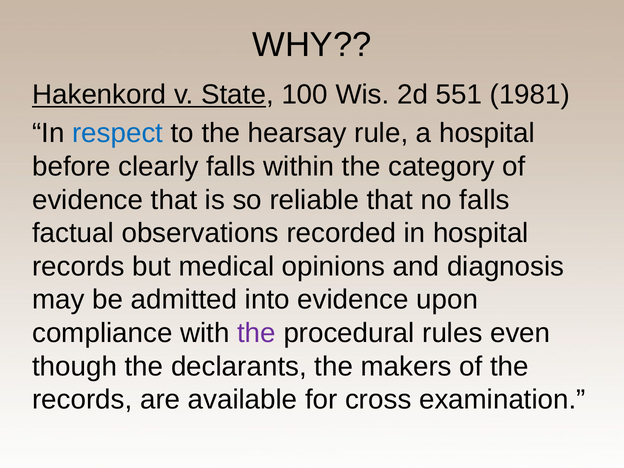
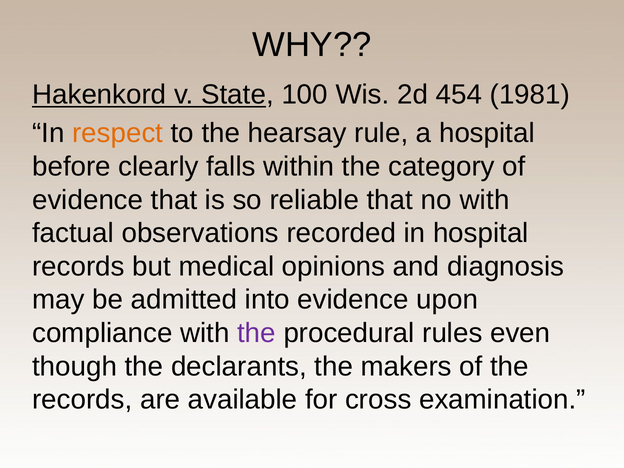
551: 551 -> 454 (459, 94)
respect colour: blue -> orange (118, 133)
no falls: falls -> with (485, 200)
